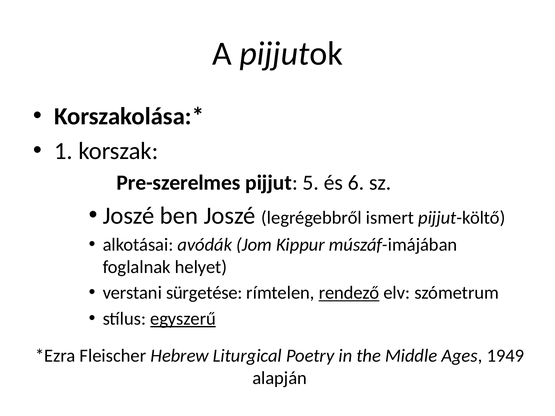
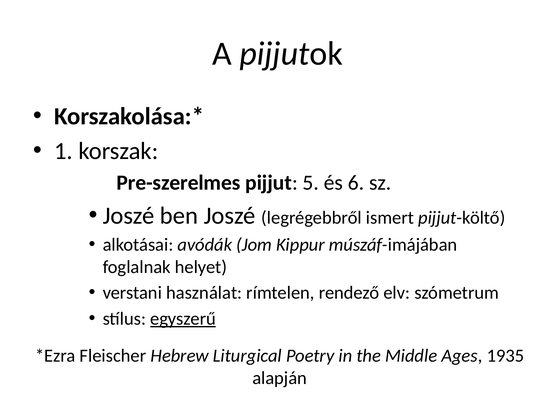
sürgetése: sürgetése -> használat (204, 293)
rendező underline: present -> none (349, 293)
1949: 1949 -> 1935 (505, 356)
